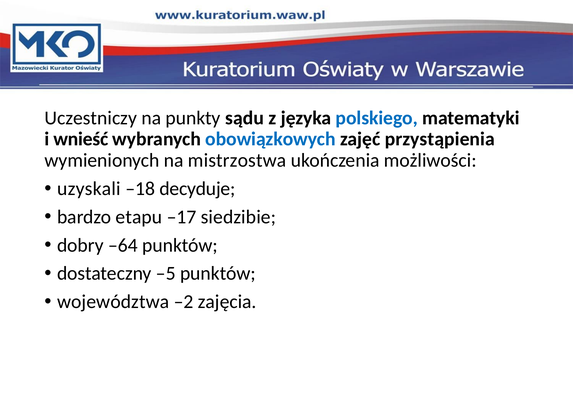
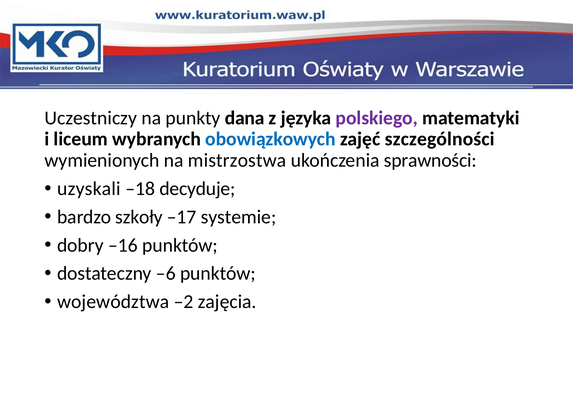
sądu: sądu -> dana (245, 118)
polskiego colour: blue -> purple (377, 118)
wnieść: wnieść -> liceum (81, 139)
przystąpienia: przystąpienia -> szczególności (440, 139)
możliwości: możliwości -> sprawności (430, 160)
etapu: etapu -> szkoły (139, 217)
siedzibie: siedzibie -> systemie (238, 217)
–64: –64 -> –16 (123, 245)
–5: –5 -> –6 (166, 273)
